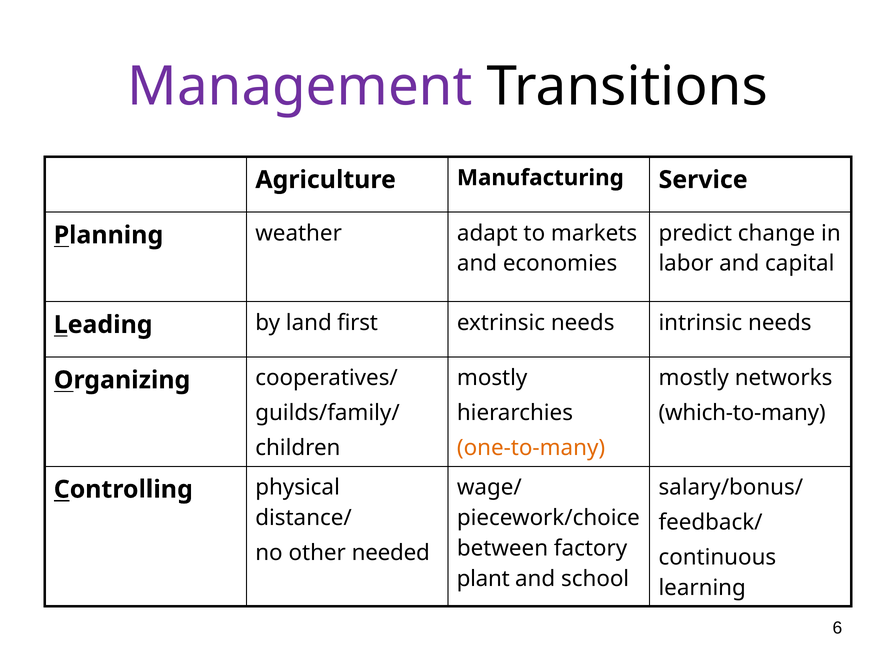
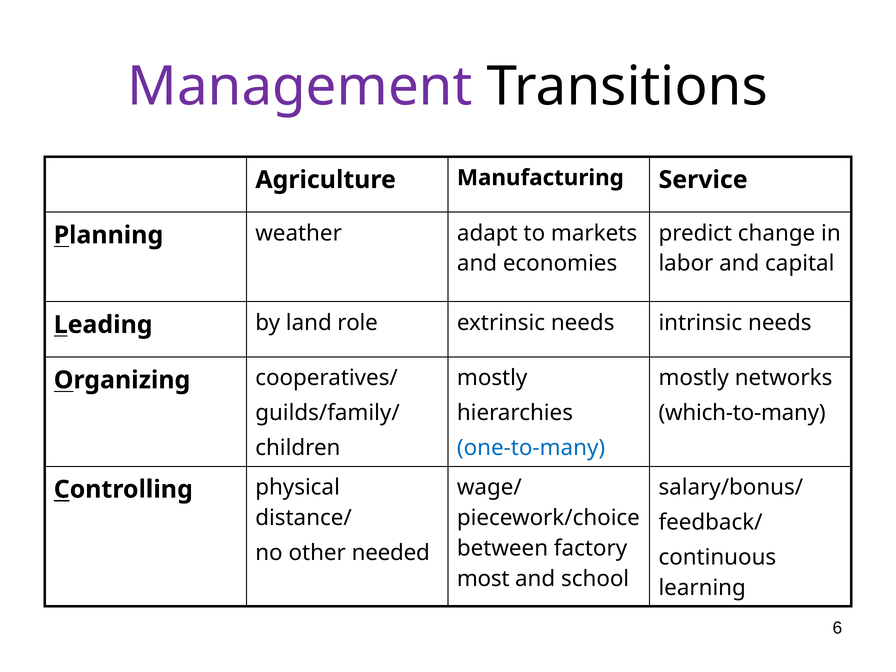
first: first -> role (358, 323)
one-to-many colour: orange -> blue (531, 448)
plant: plant -> most (483, 579)
